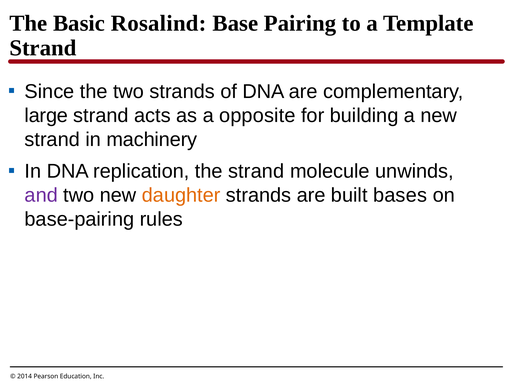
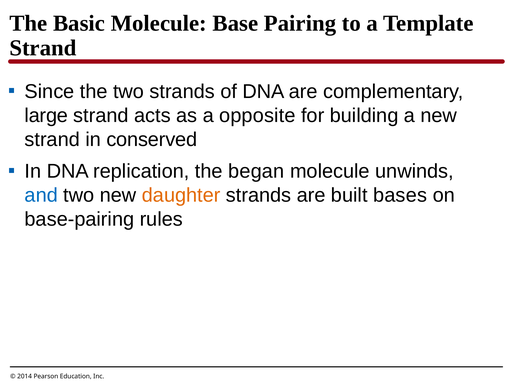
Basic Rosalind: Rosalind -> Molecule (159, 23)
machinery: machinery -> conserved (152, 139)
the strand: strand -> began (256, 171)
and colour: purple -> blue (41, 195)
